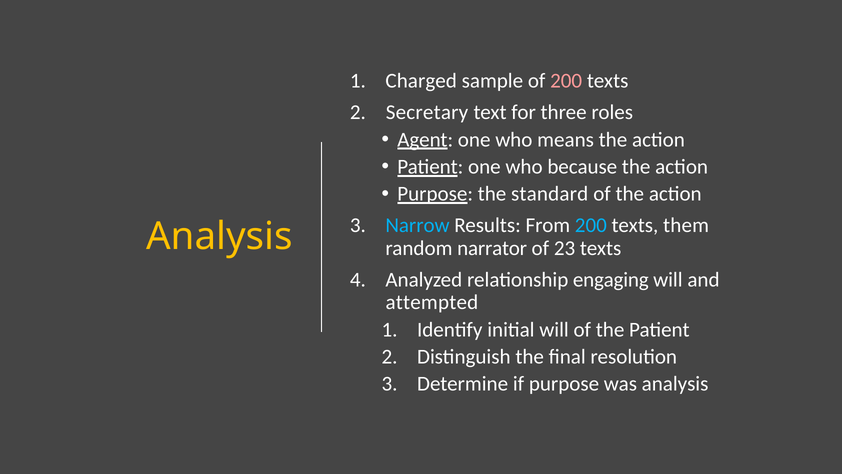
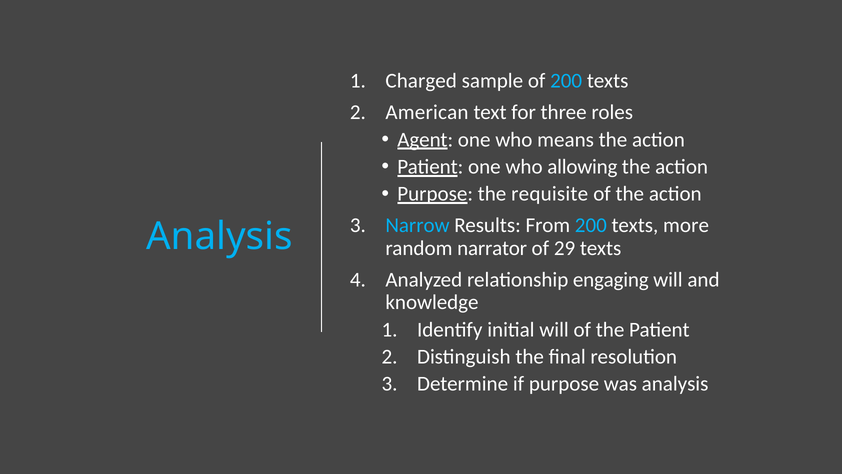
200 colour: pink -> light blue (566, 81)
Secretary: Secretary -> American (427, 112)
because: because -> allowing (582, 167)
standard: standard -> requisite (550, 194)
them: them -> more (686, 225)
Analysis colour: yellow -> light blue (219, 237)
23: 23 -> 29 (565, 248)
attempted: attempted -> knowledge (432, 302)
